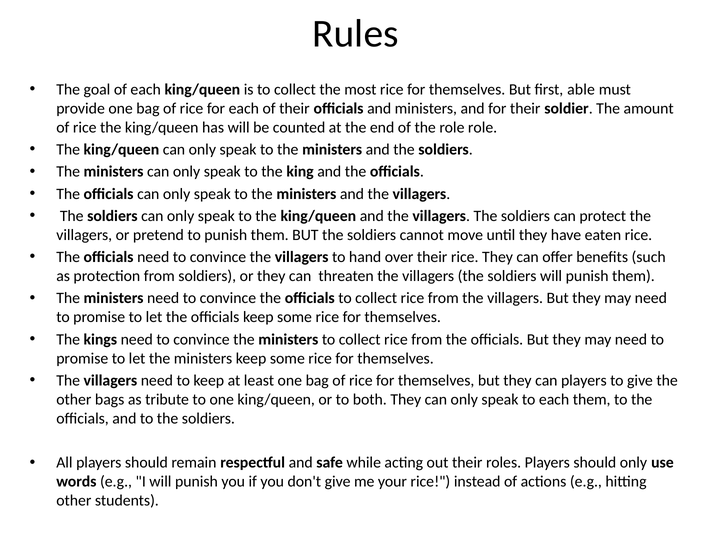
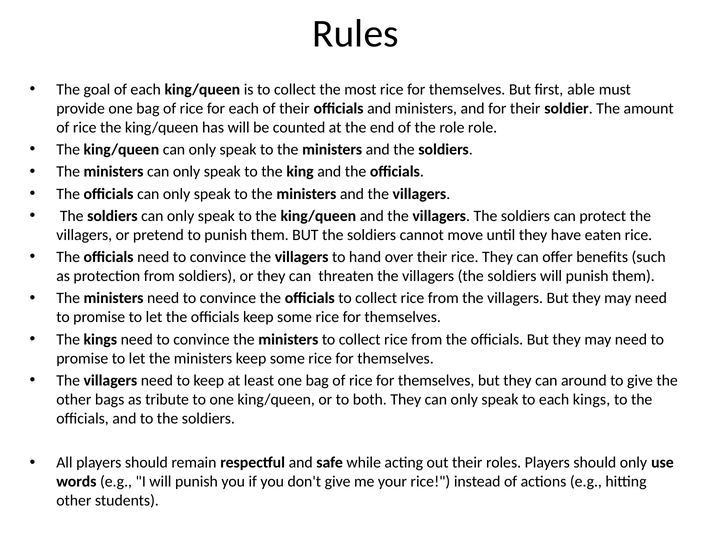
can players: players -> around (584, 380)
each them: them -> kings (592, 399)
